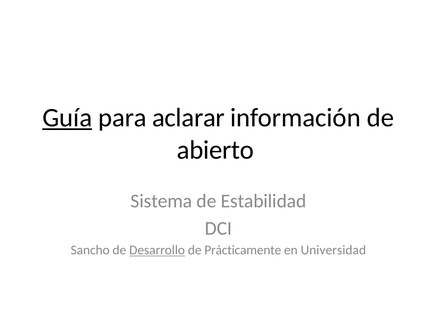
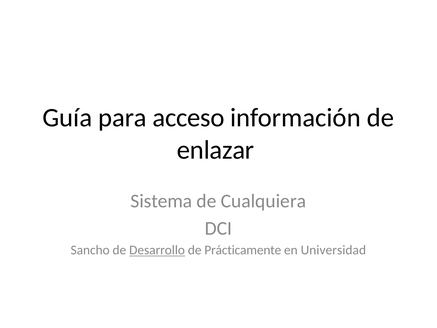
Guía underline: present -> none (67, 118)
aclarar: aclarar -> acceso (188, 118)
abierto: abierto -> enlazar (216, 150)
Estabilidad: Estabilidad -> Cualquiera (263, 201)
